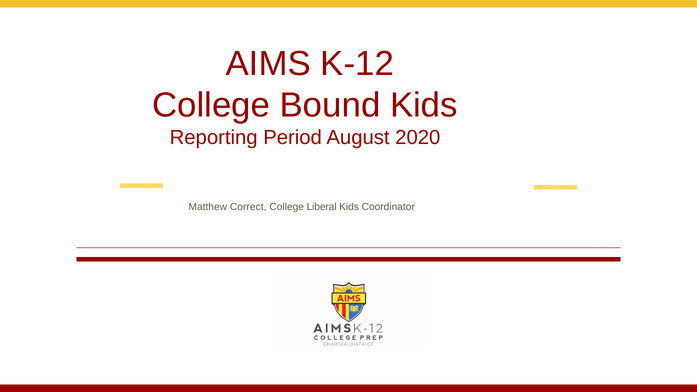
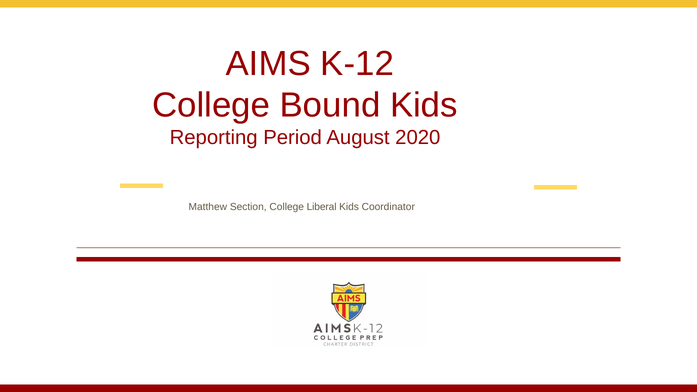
Correct: Correct -> Section (248, 207)
